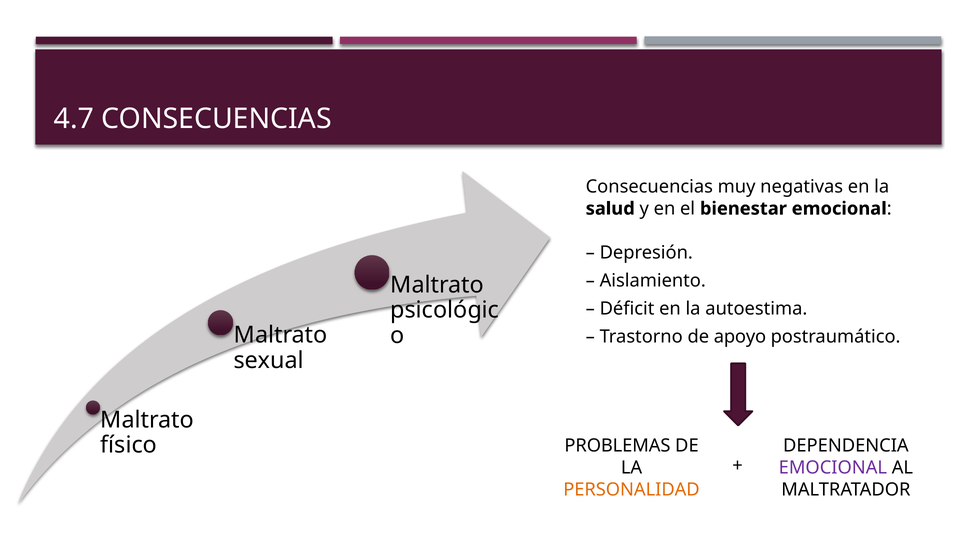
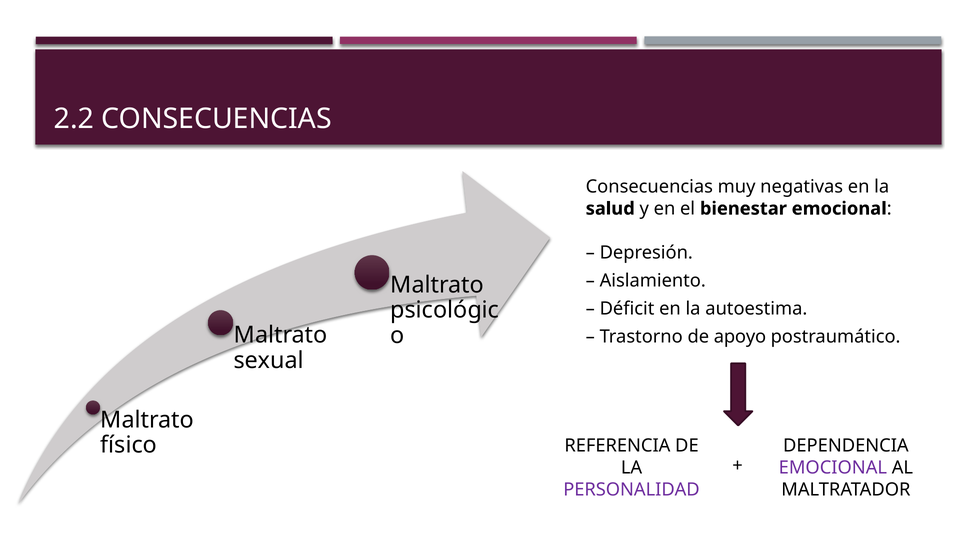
4.7: 4.7 -> 2.2 (74, 119)
PROBLEMAS: PROBLEMAS -> REFERENCIA (617, 445)
PERSONALIDAD colour: orange -> purple (632, 489)
